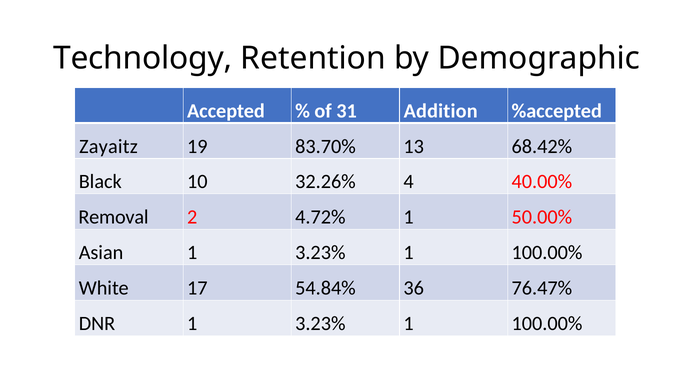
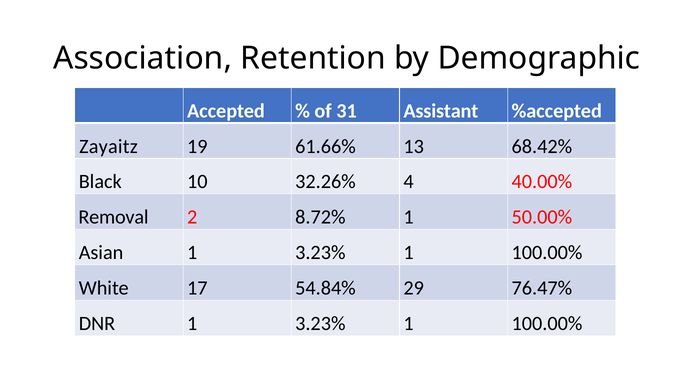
Technology: Technology -> Association (143, 58)
Addition: Addition -> Assistant (441, 111)
83.70%: 83.70% -> 61.66% (325, 146)
4.72%: 4.72% -> 8.72% (320, 217)
36: 36 -> 29 (414, 288)
